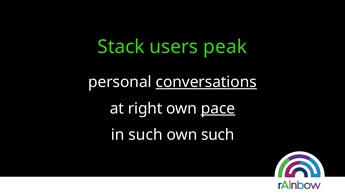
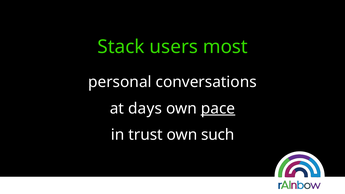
peak: peak -> most (225, 47)
conversations underline: present -> none (206, 82)
right: right -> days (145, 108)
in such: such -> trust (146, 135)
